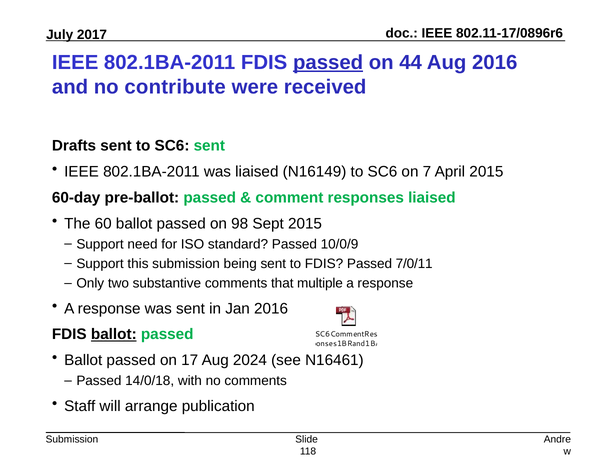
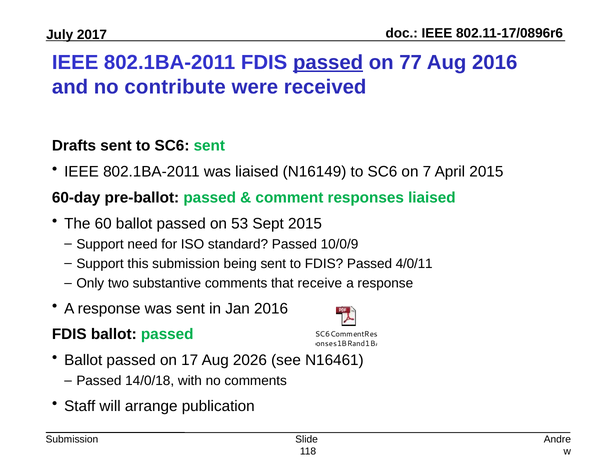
44: 44 -> 77 (411, 63)
98: 98 -> 53 (240, 224)
7/0/11: 7/0/11 -> 4/0/11 (414, 264)
multiple: multiple -> receive (320, 284)
ballot underline: present -> none (114, 335)
2024: 2024 -> 2026 (250, 361)
